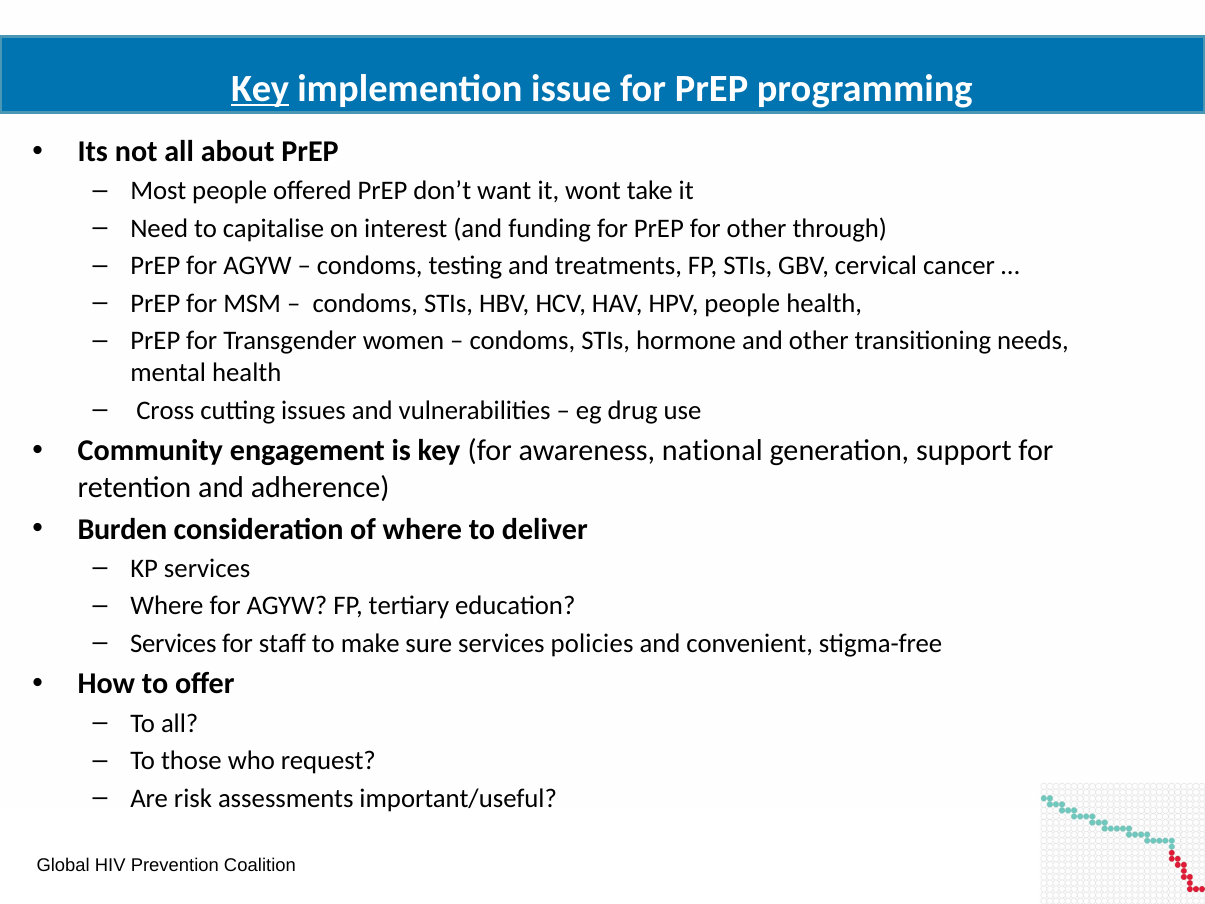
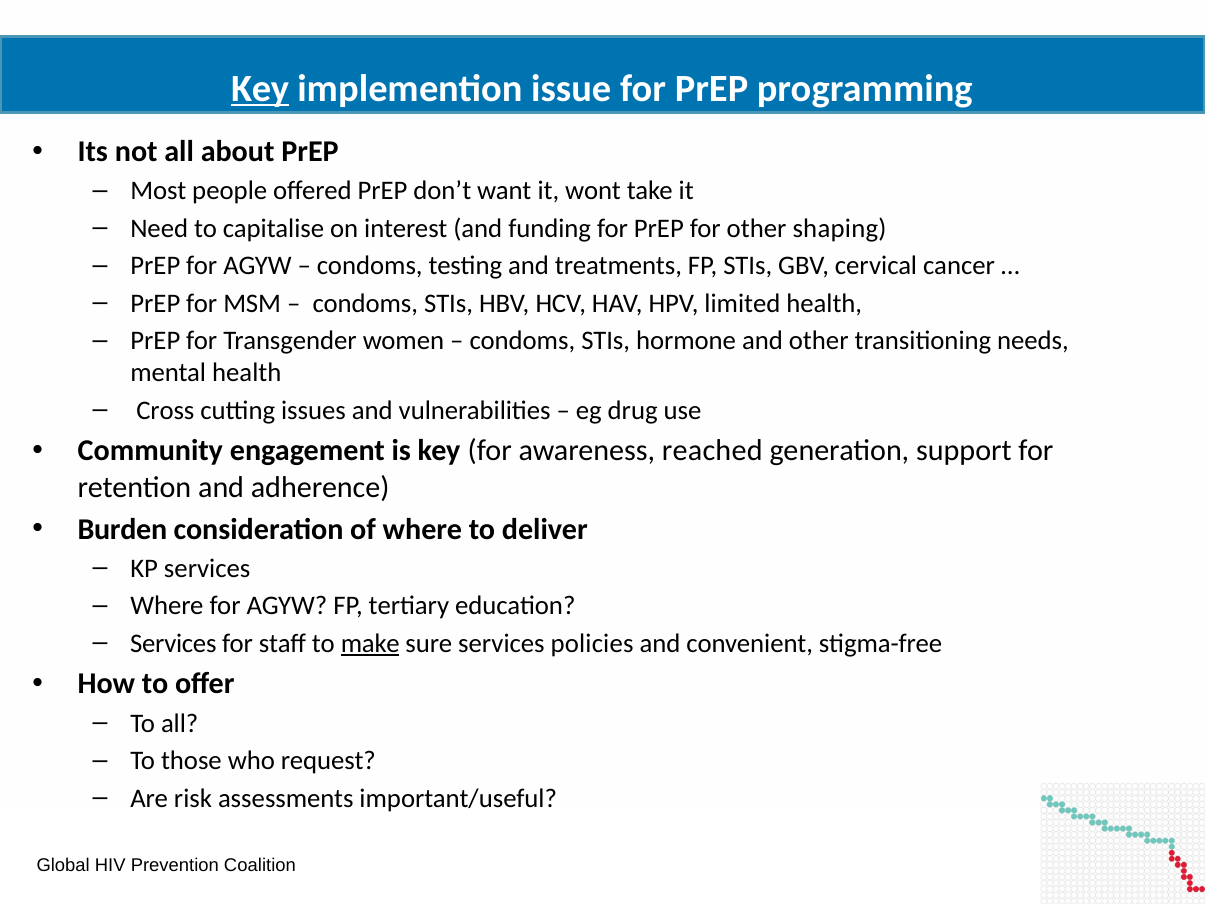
through: through -> shaping (840, 228)
HPV people: people -> limited (742, 303)
national: national -> reached (712, 451)
make underline: none -> present (370, 643)
